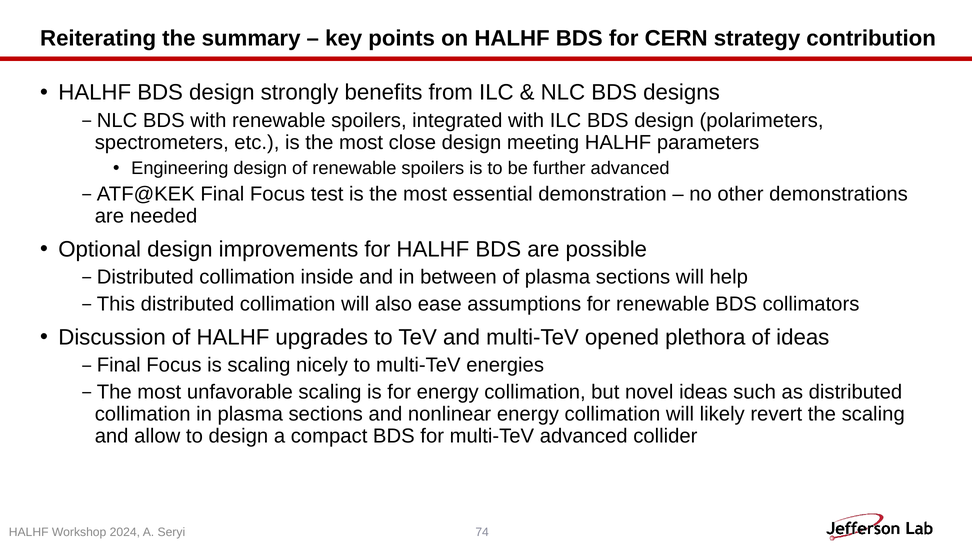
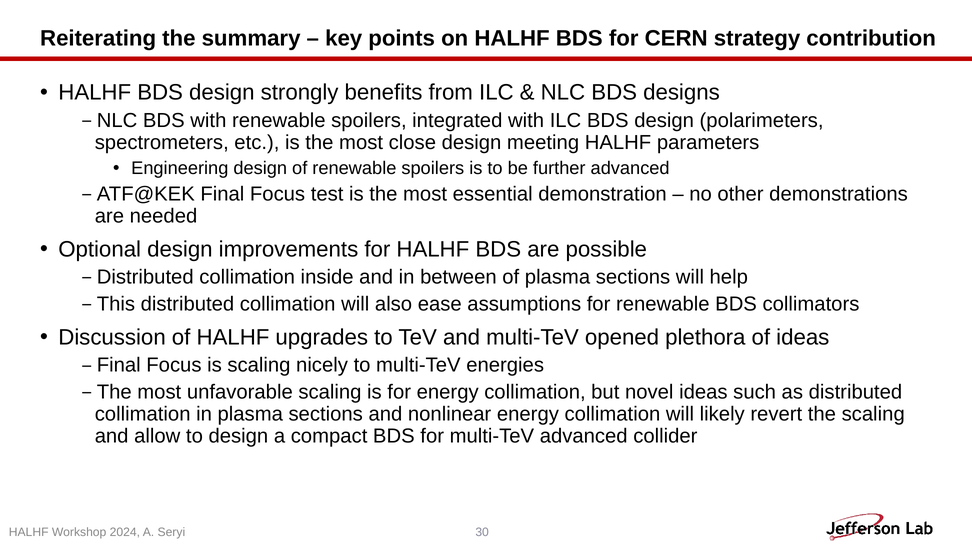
74: 74 -> 30 (482, 532)
